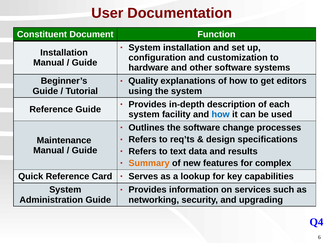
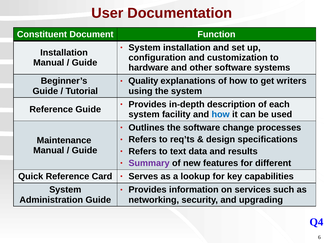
editors: editors -> writers (292, 81)
Summary colour: orange -> purple (149, 163)
complex: complex -> different (273, 163)
